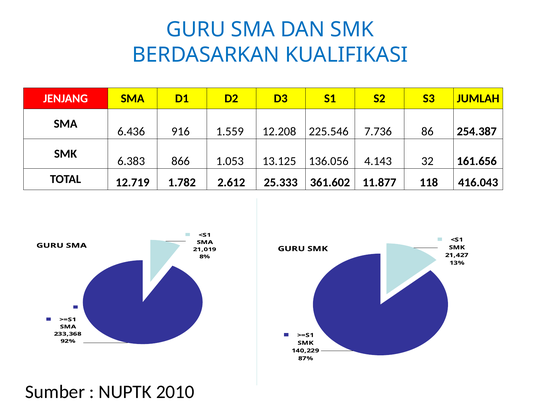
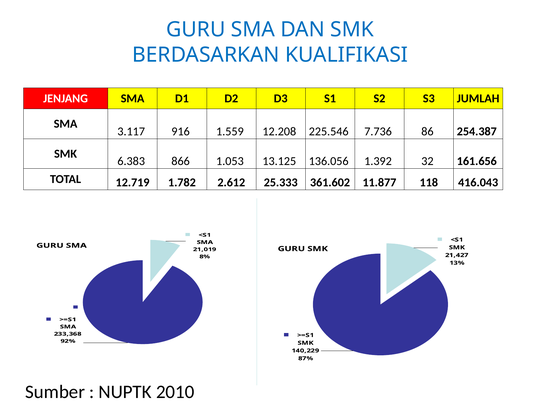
6.436: 6.436 -> 3.117 (131, 131)
4.143: 4.143 -> 1.392 (378, 161)
